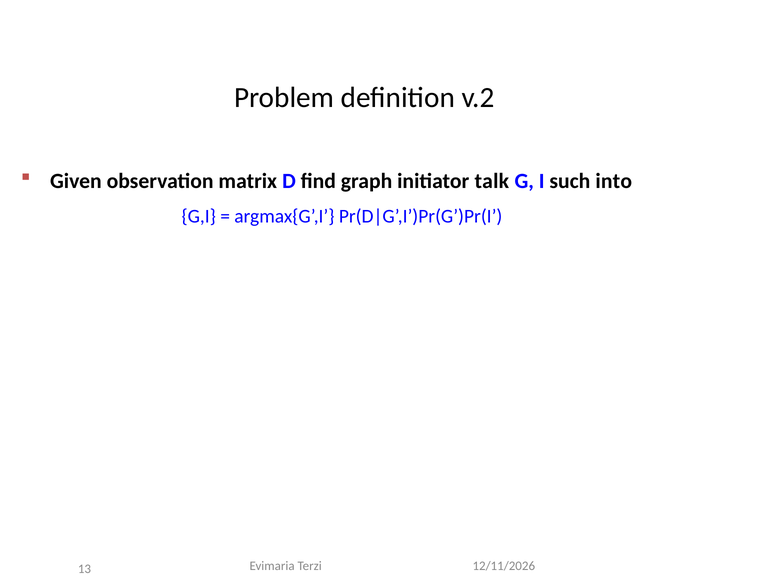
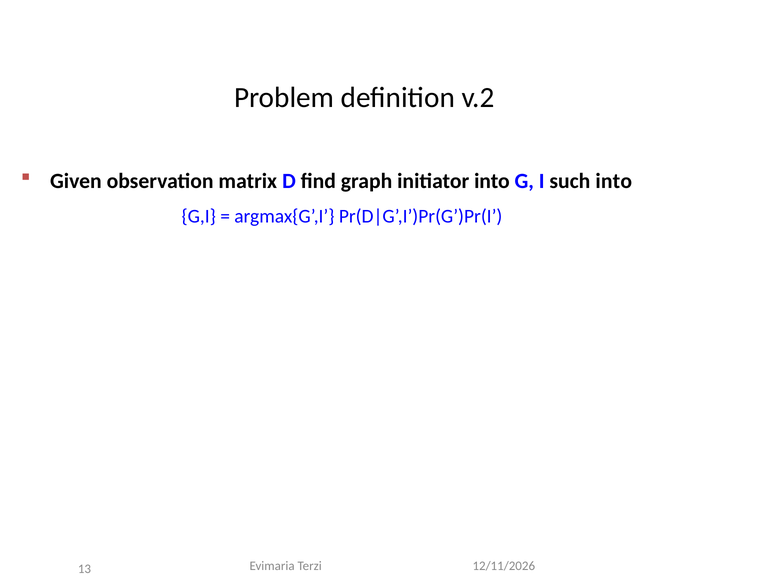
initiator talk: talk -> into (492, 181)
